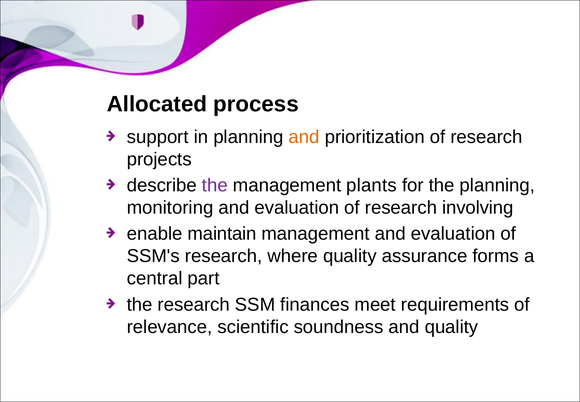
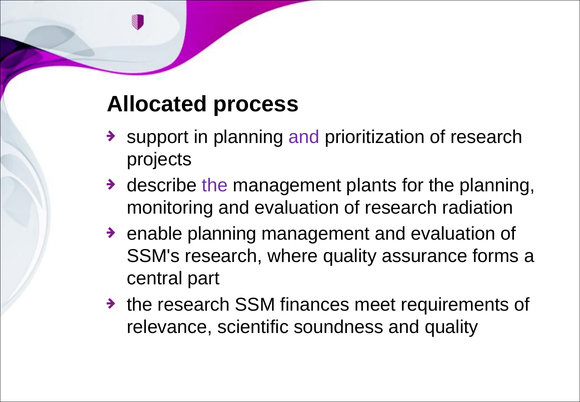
and colour: orange -> purple (304, 137)
involving: involving -> radiation (478, 208)
enable maintain: maintain -> planning (222, 234)
